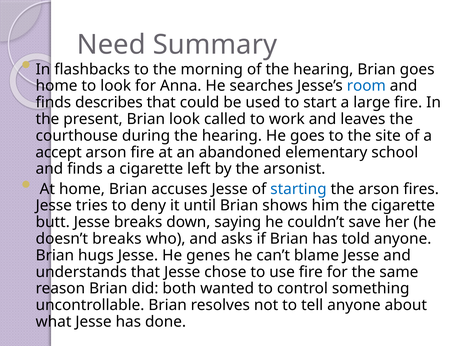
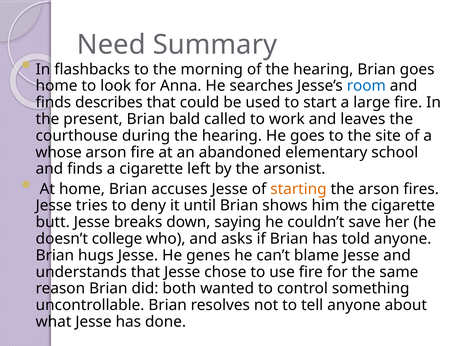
Brian look: look -> bald (185, 119)
accept: accept -> whose (59, 152)
starting colour: blue -> orange (298, 189)
doesn’t breaks: breaks -> college (117, 239)
